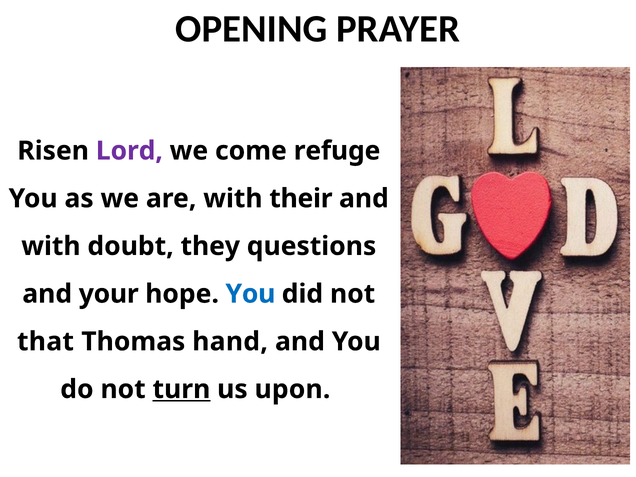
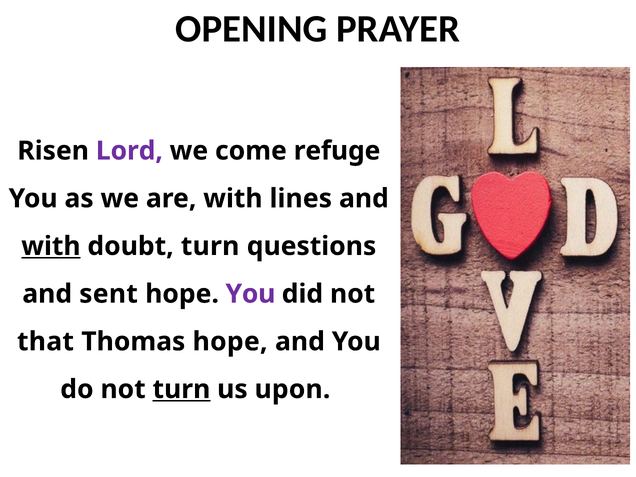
their: their -> lines (301, 199)
with underline: none -> present (51, 246)
doubt they: they -> turn (210, 246)
your: your -> sent (108, 294)
You colour: blue -> purple (250, 294)
Thomas hand: hand -> hope (230, 342)
